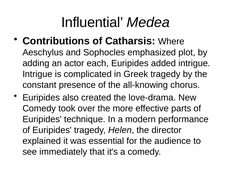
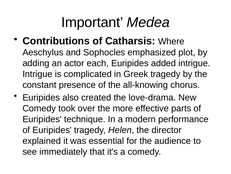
Influential: Influential -> Important (92, 22)
